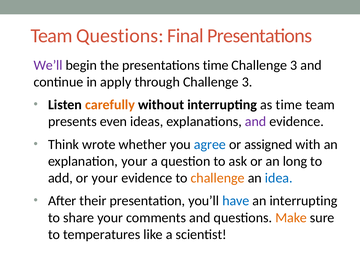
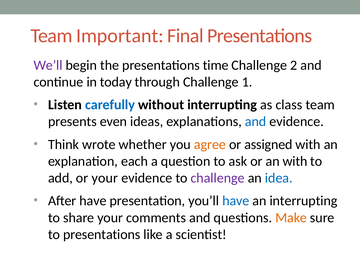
Team Questions: Questions -> Important (120, 36)
3: 3 -> 2 (294, 65)
apply: apply -> today (116, 82)
through Challenge 3: 3 -> 1 (247, 82)
carefully colour: orange -> blue (110, 105)
as time: time -> class (289, 105)
and colour: purple -> blue (256, 122)
agree colour: blue -> orange (210, 144)
explanation your: your -> each (135, 161)
an long: long -> with (295, 161)
challenge colour: orange -> purple (218, 178)
After their: their -> have (93, 201)
to temperatures: temperatures -> presentations (102, 234)
